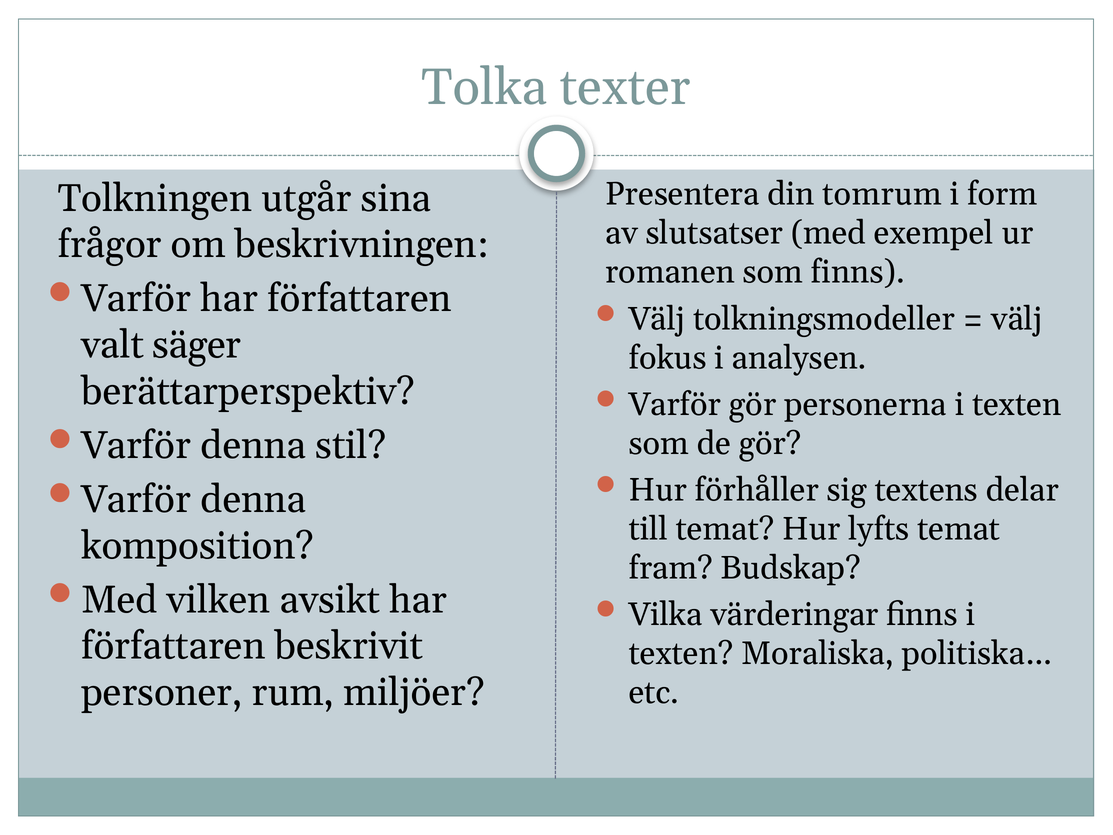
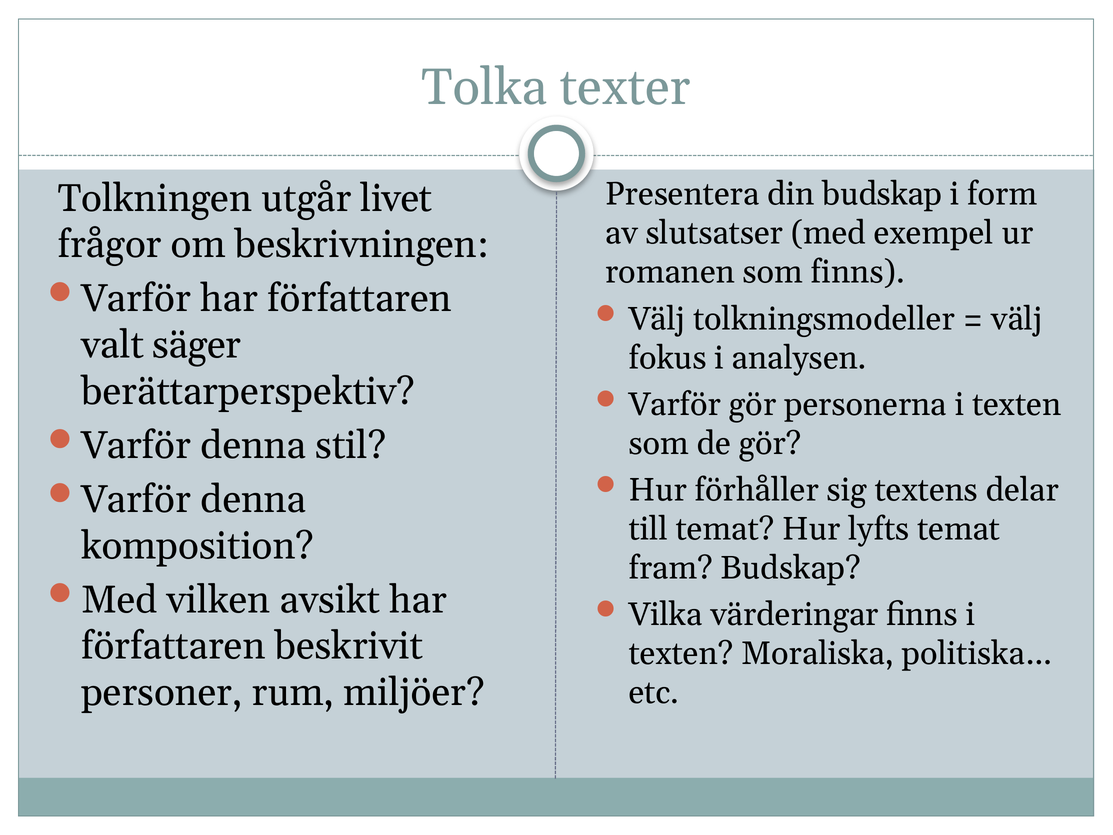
din tomrum: tomrum -> budskap (882, 194)
sina: sina -> livet (396, 198)
